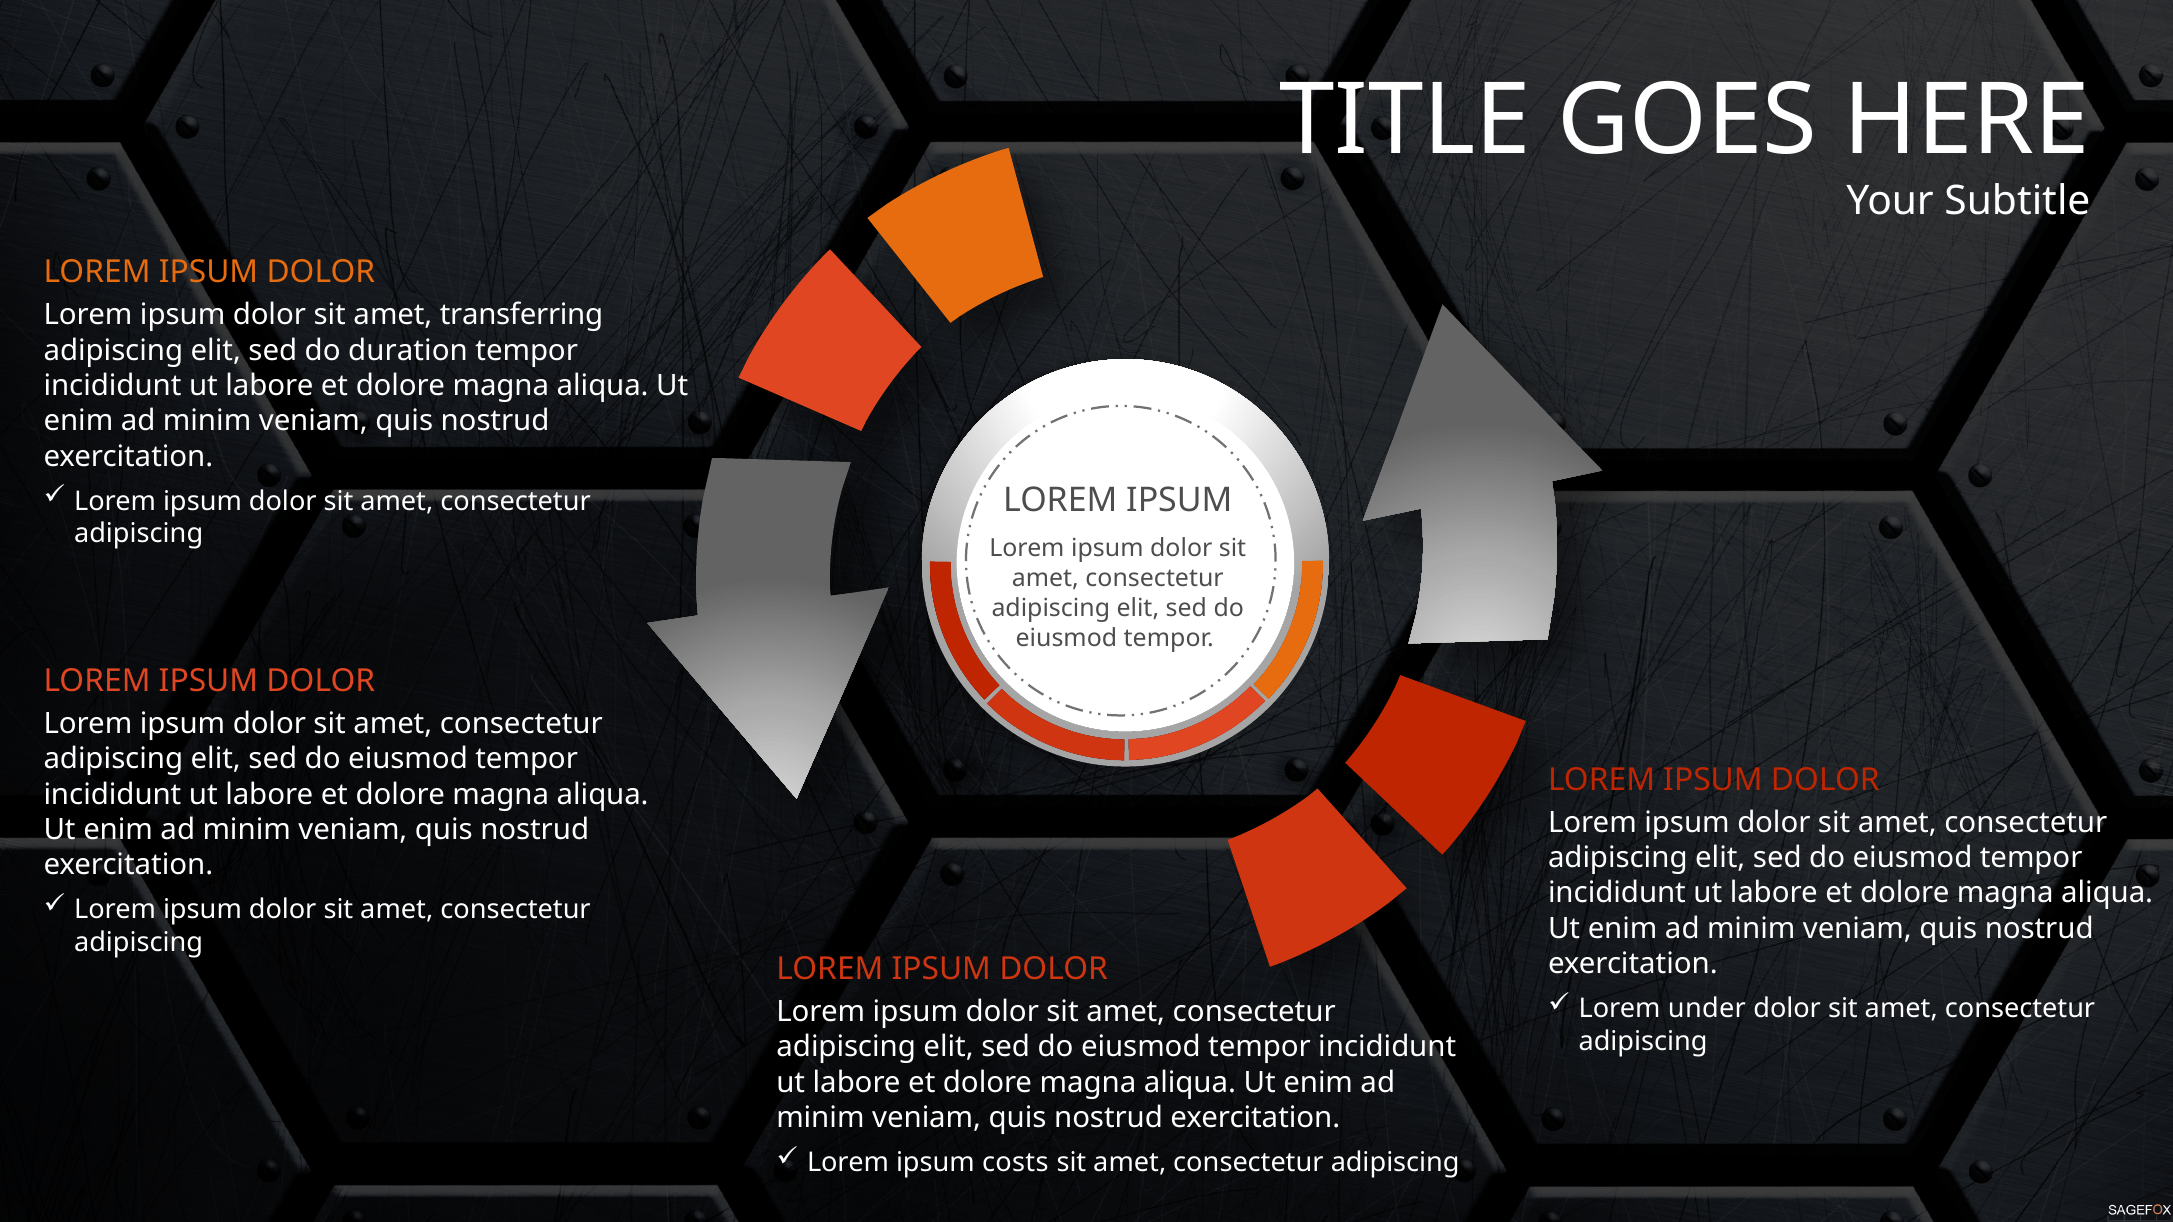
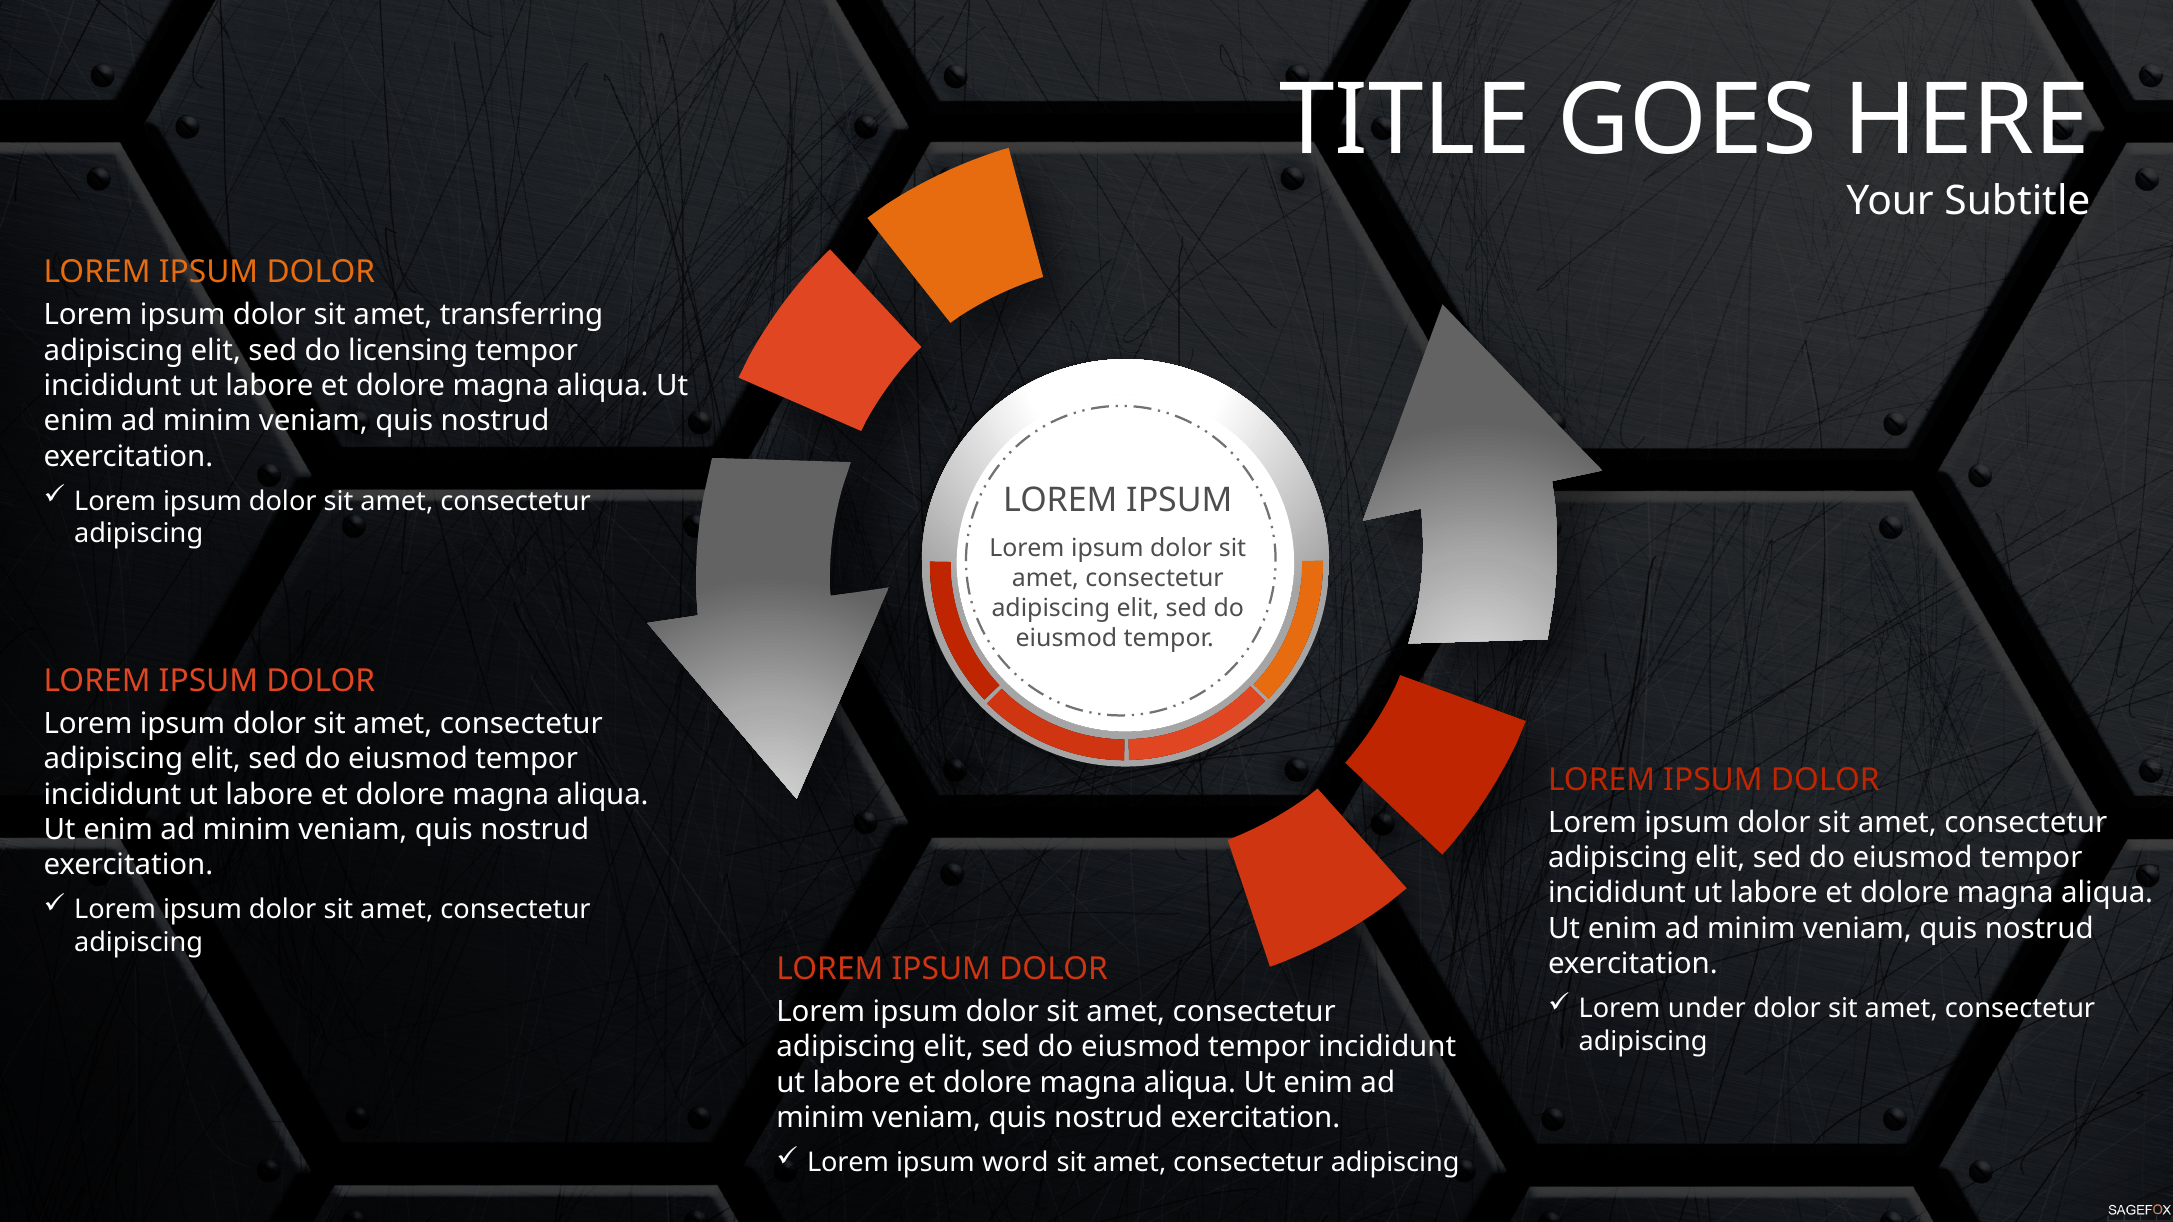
duration: duration -> licensing (408, 351)
costs: costs -> word (1015, 1163)
